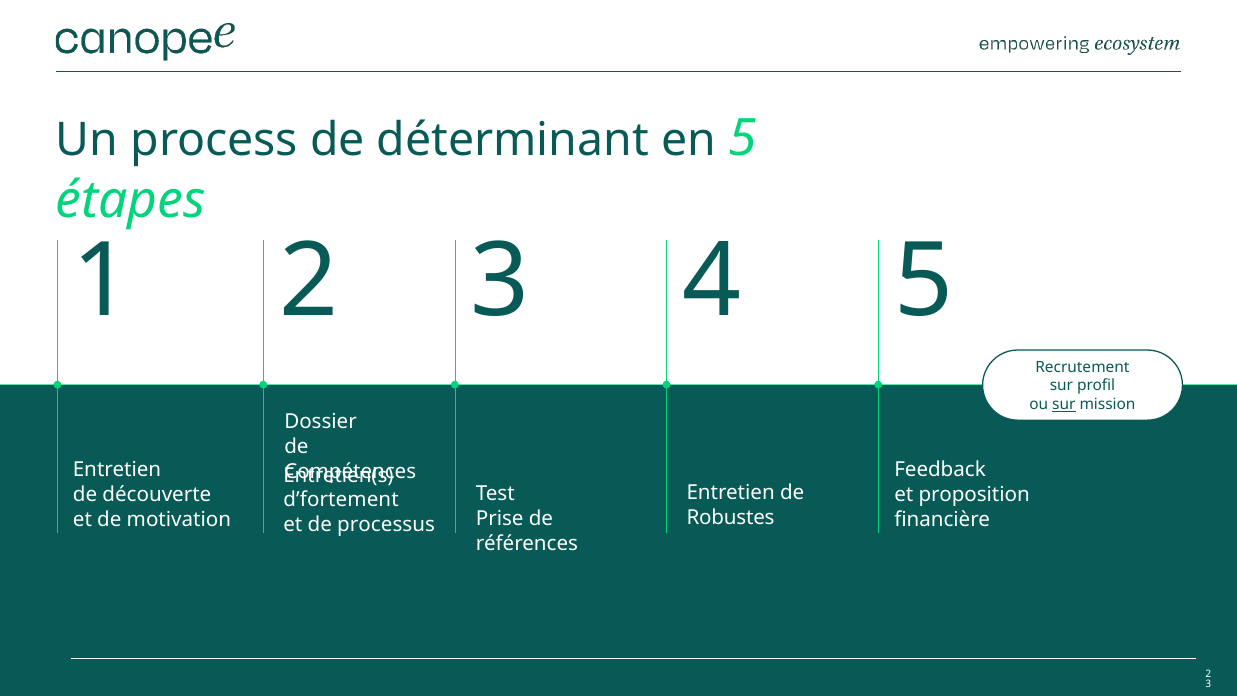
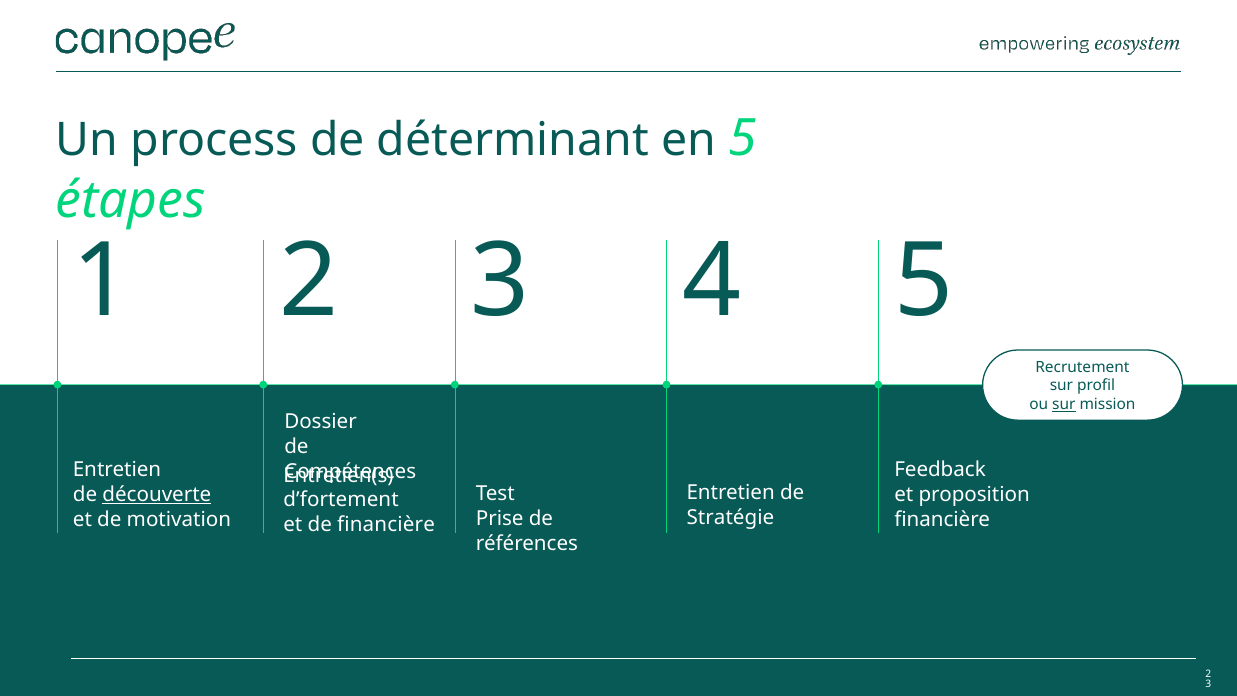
découverte underline: none -> present (157, 494)
Robustes: Robustes -> Stratégie (730, 517)
de processus: processus -> financière (386, 525)
